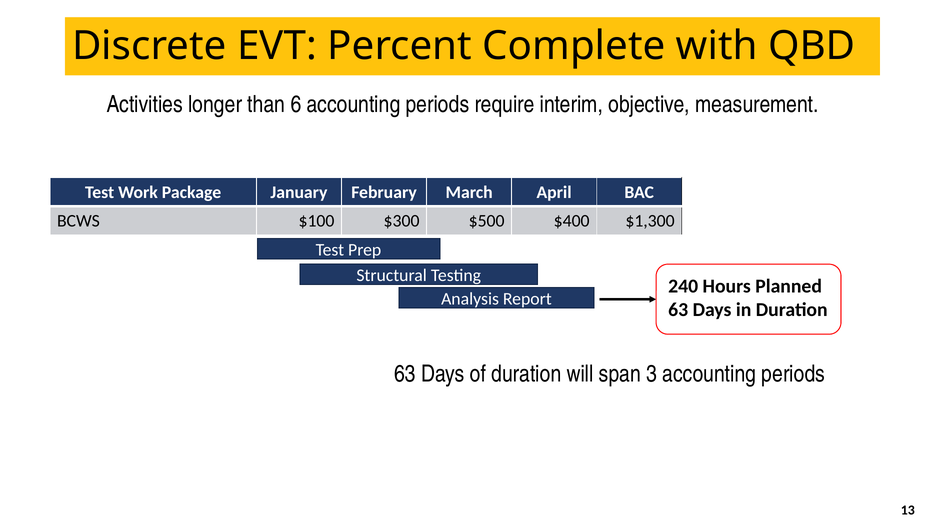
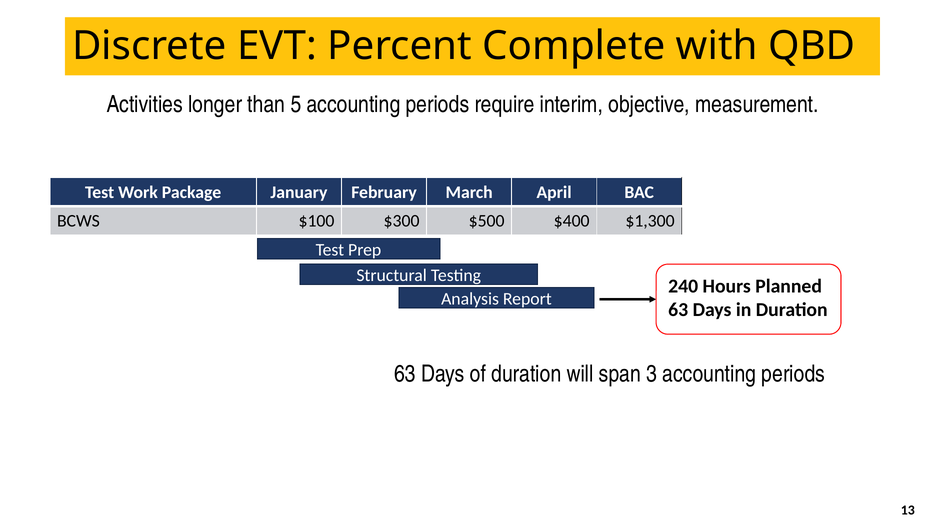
6: 6 -> 5 (296, 105)
